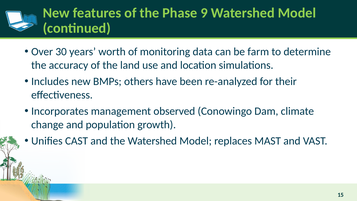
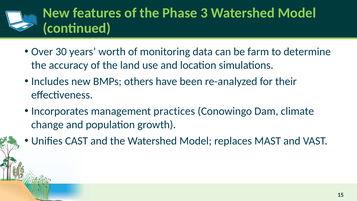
9: 9 -> 3 (204, 13)
observed: observed -> practices (174, 111)
